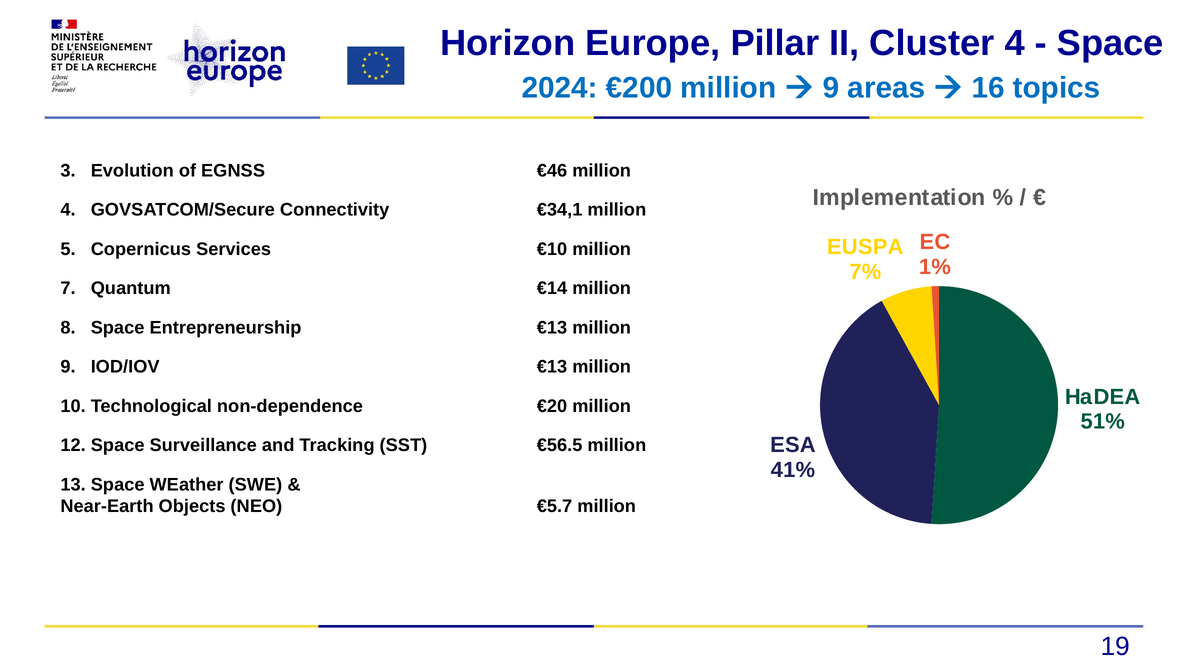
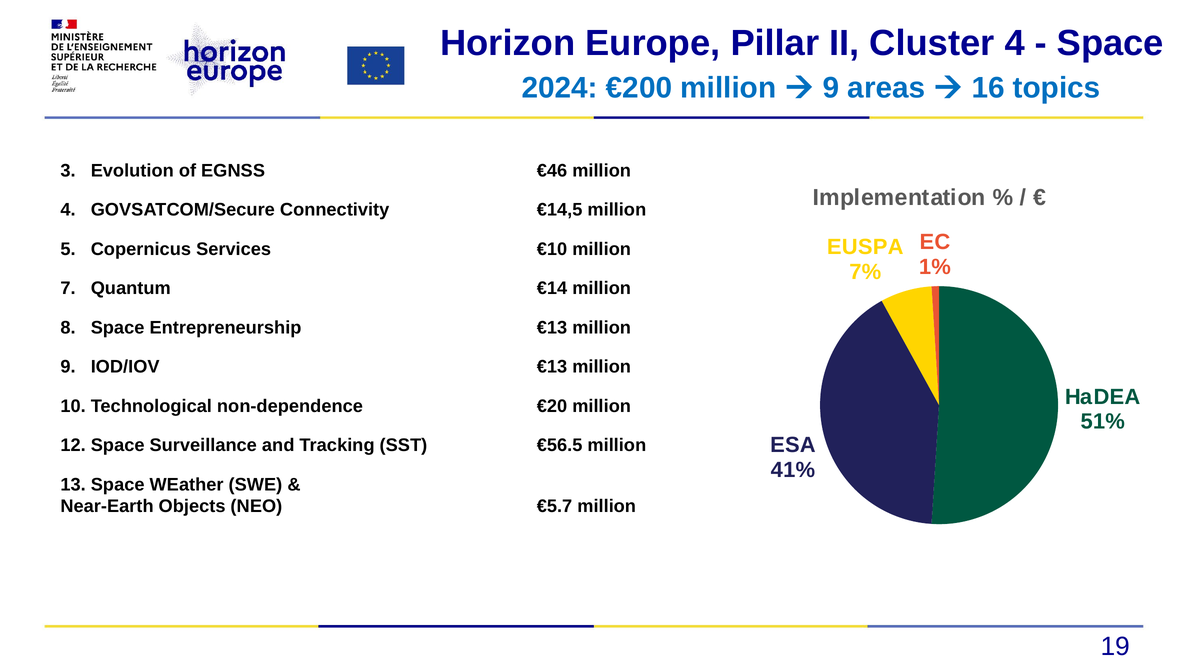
€34,1: €34,1 -> €14,5 (560, 210)
